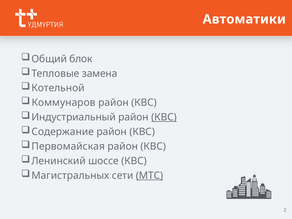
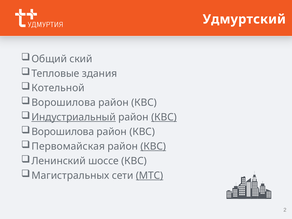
Автоматики: Автоматики -> Удмуртский (244, 19)
блок: блок -> ский (81, 59)
замена: замена -> здания (100, 73)
Коммунаров: Коммунаров -> Ворошилова (64, 103)
Индустриальный underline: none -> present (74, 117)
Содержание: Содержание -> Ворошилова (63, 132)
КВС underline: none -> present (153, 146)
